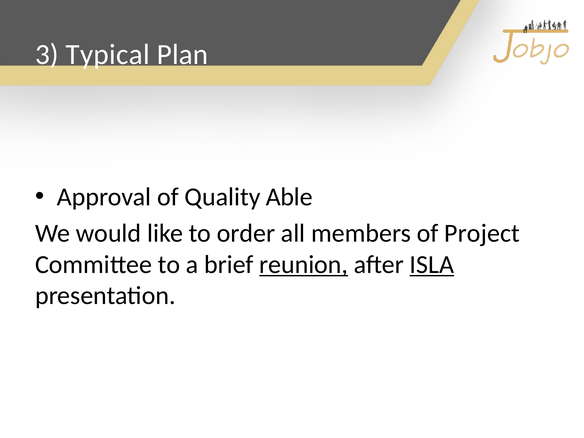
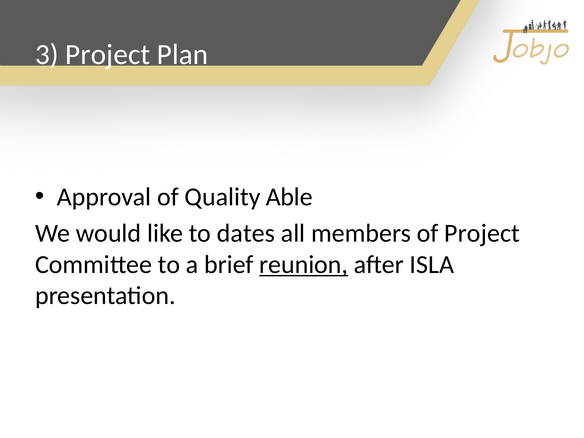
3 Typical: Typical -> Project (108, 54)
order: order -> dates (246, 233)
ISLA underline: present -> none (432, 265)
